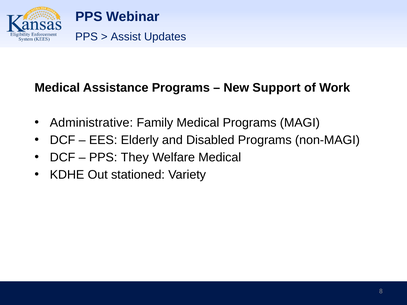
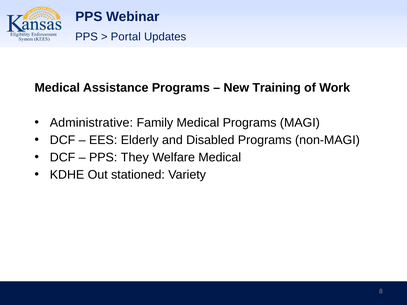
Assist: Assist -> Portal (126, 37)
Support: Support -> Training (277, 88)
